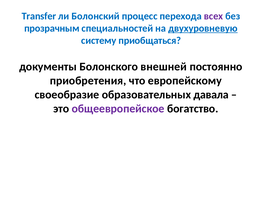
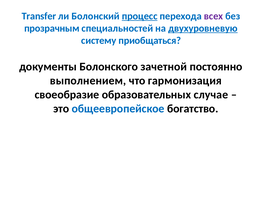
процесс underline: none -> present (140, 16)
внешней: внешней -> зачетной (164, 66)
приобретения: приобретения -> выполнением (88, 80)
европейскому: европейскому -> гармонизация (185, 80)
давала: давала -> случае (211, 94)
общеевропейское colour: purple -> blue (118, 108)
